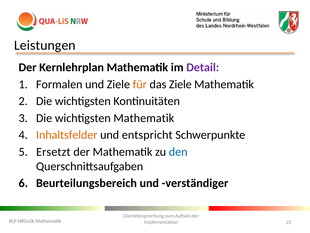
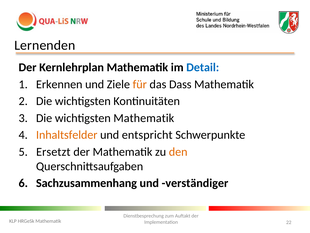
Leistungen: Leistungen -> Lernenden (45, 45)
Detail colour: purple -> blue (203, 67)
Formalen: Formalen -> Erkennen (59, 84)
das Ziele: Ziele -> Dass (180, 84)
den colour: blue -> orange (178, 152)
Beurteilungsbereich: Beurteilungsbereich -> Sachzusammenhang (86, 183)
